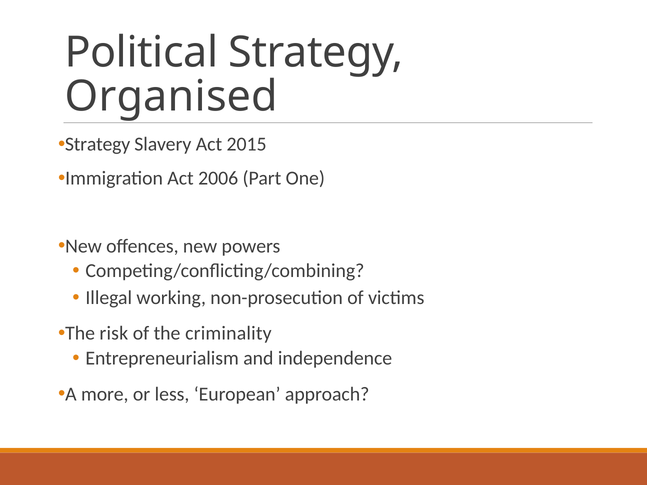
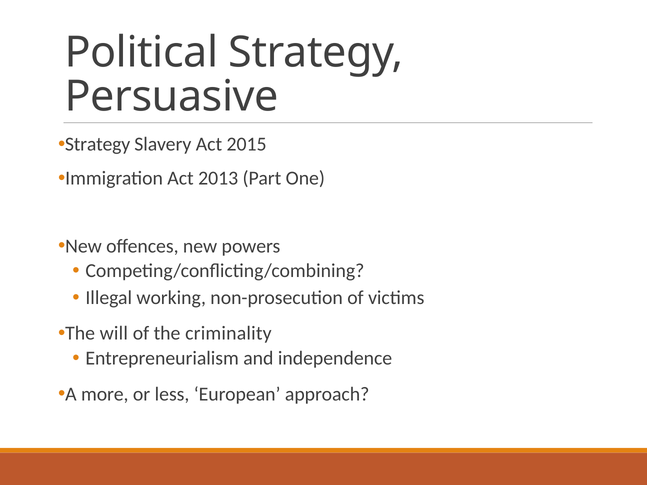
Organised: Organised -> Persuasive (172, 97)
2006: 2006 -> 2013 (218, 178)
risk: risk -> will (114, 334)
